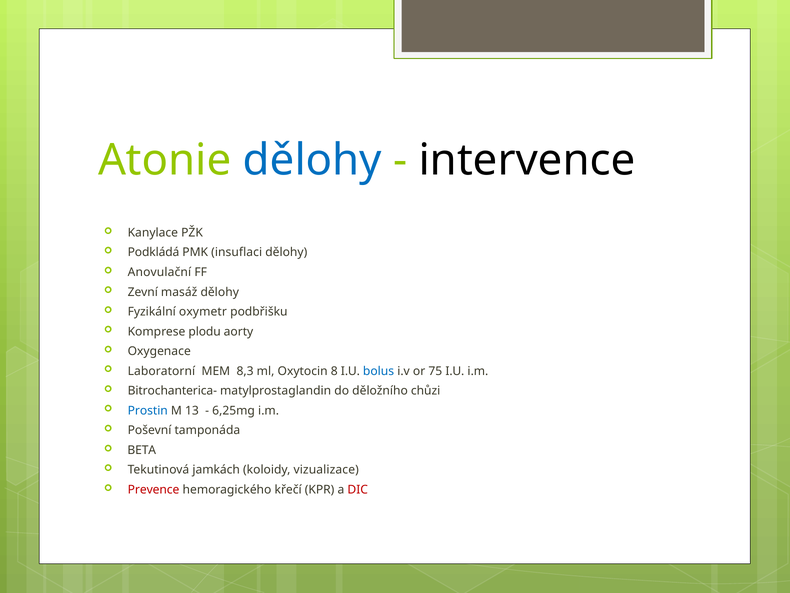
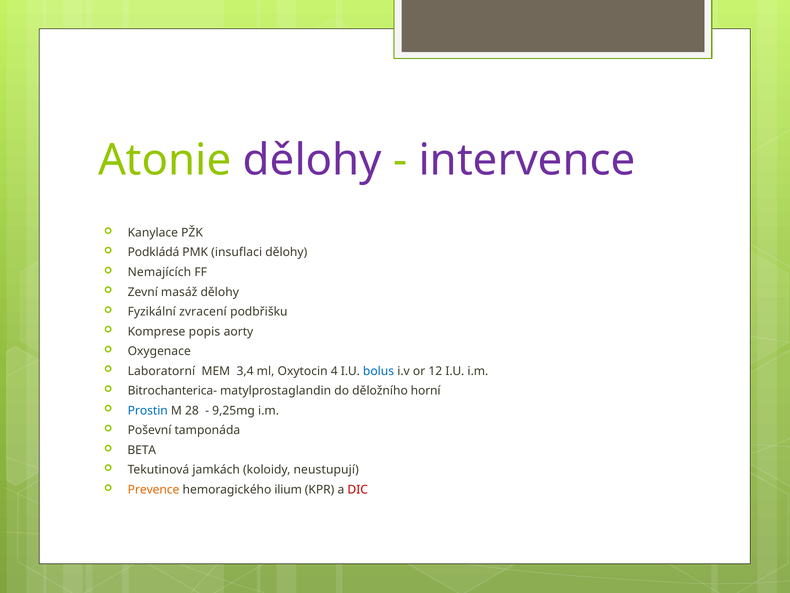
dělohy colour: blue -> purple (312, 160)
intervence colour: black -> purple (527, 160)
Anovulační: Anovulační -> Nemajících (159, 272)
oxymetr: oxymetr -> zvracení (203, 312)
plodu: plodu -> popis (204, 331)
8,3: 8,3 -> 3,4 (245, 371)
8: 8 -> 4 (334, 371)
75: 75 -> 12 (435, 371)
chůzi: chůzi -> horní (426, 391)
13: 13 -> 28 (192, 410)
6,25mg: 6,25mg -> 9,25mg (234, 410)
vizualizace: vizualizace -> neustupují (326, 470)
Prevence colour: red -> orange (154, 489)
křečí: křečí -> ilium (288, 489)
